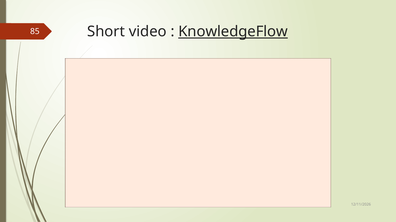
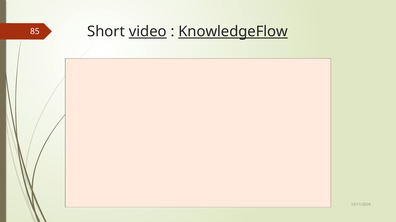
video underline: none -> present (148, 32)
